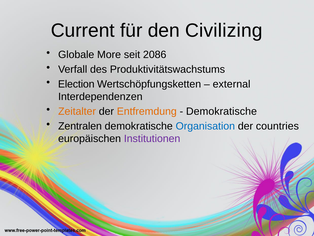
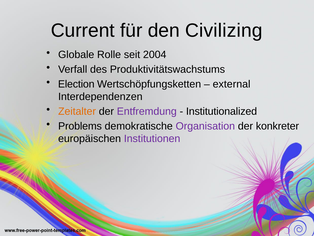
More: More -> Rolle (109, 55)
2086: 2086 -> 2004 (155, 55)
Entfremdung colour: orange -> purple (147, 111)
Demokratische: Demokratische -> Institutionalized (222, 111)
Zentralen: Zentralen -> Problems (80, 126)
Organisation colour: blue -> purple (205, 126)
countries: countries -> konkreter (277, 126)
